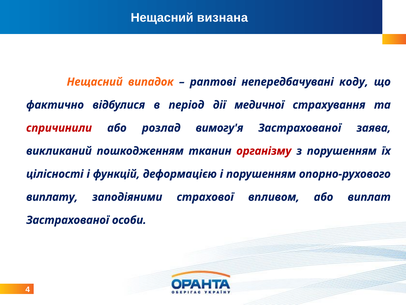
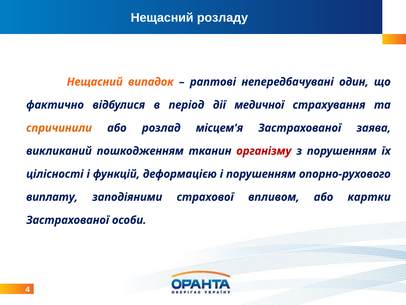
визнана: визнана -> розладу (222, 18)
коду: коду -> один (354, 82)
спричинили colour: red -> orange (59, 128)
вимогу'я: вимогу'я -> місцем'я (219, 128)
виплат: виплат -> картки (369, 197)
